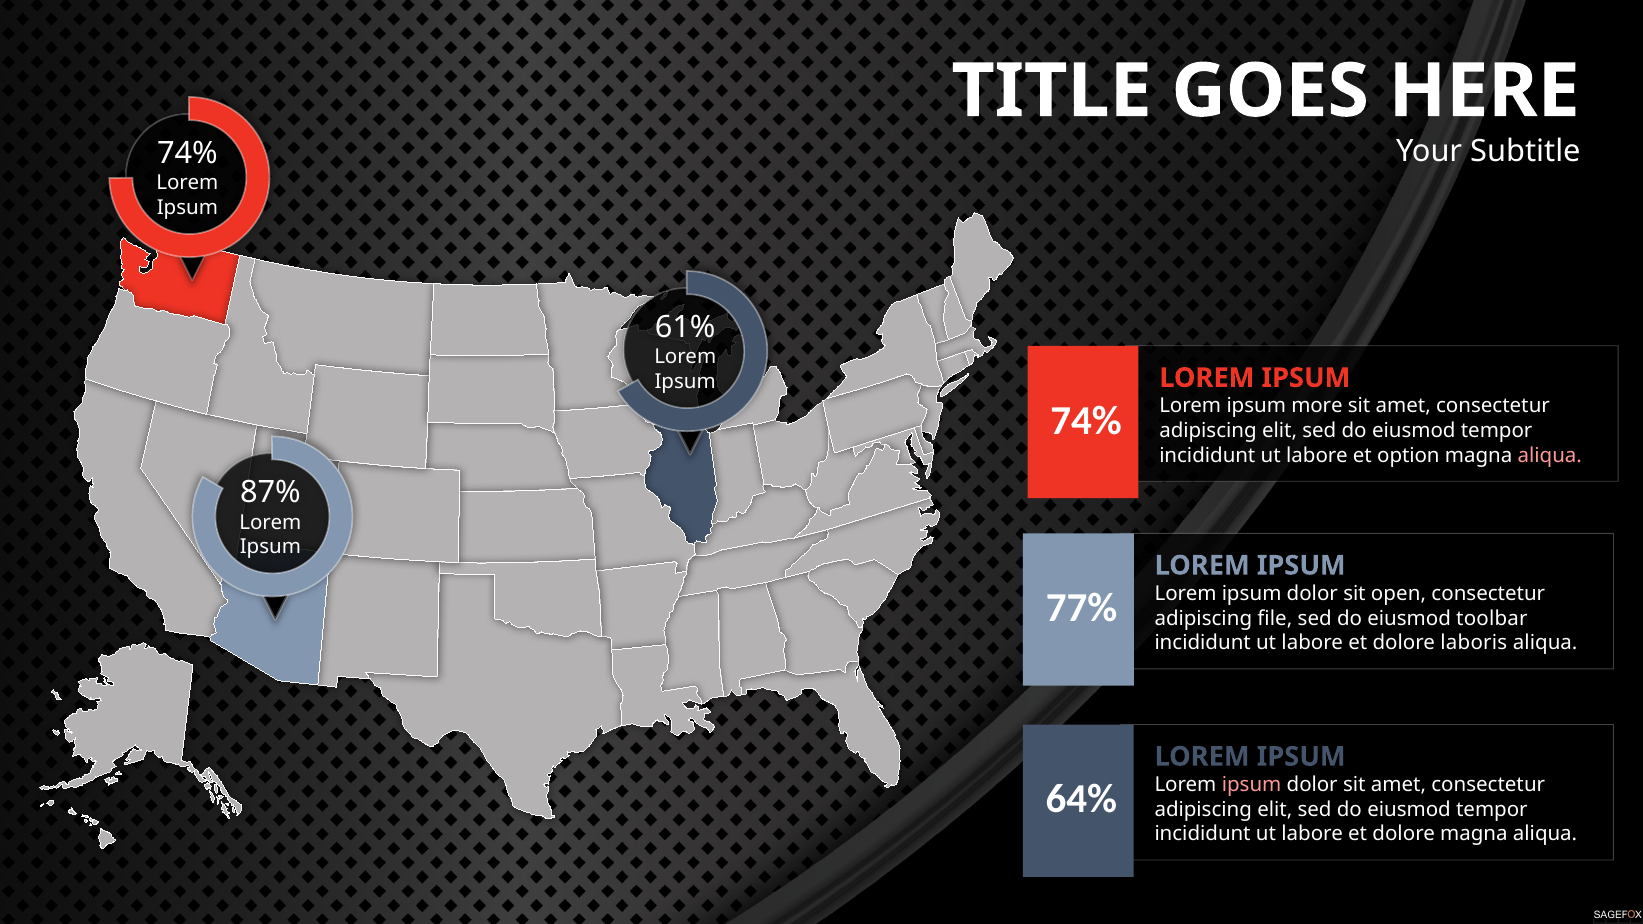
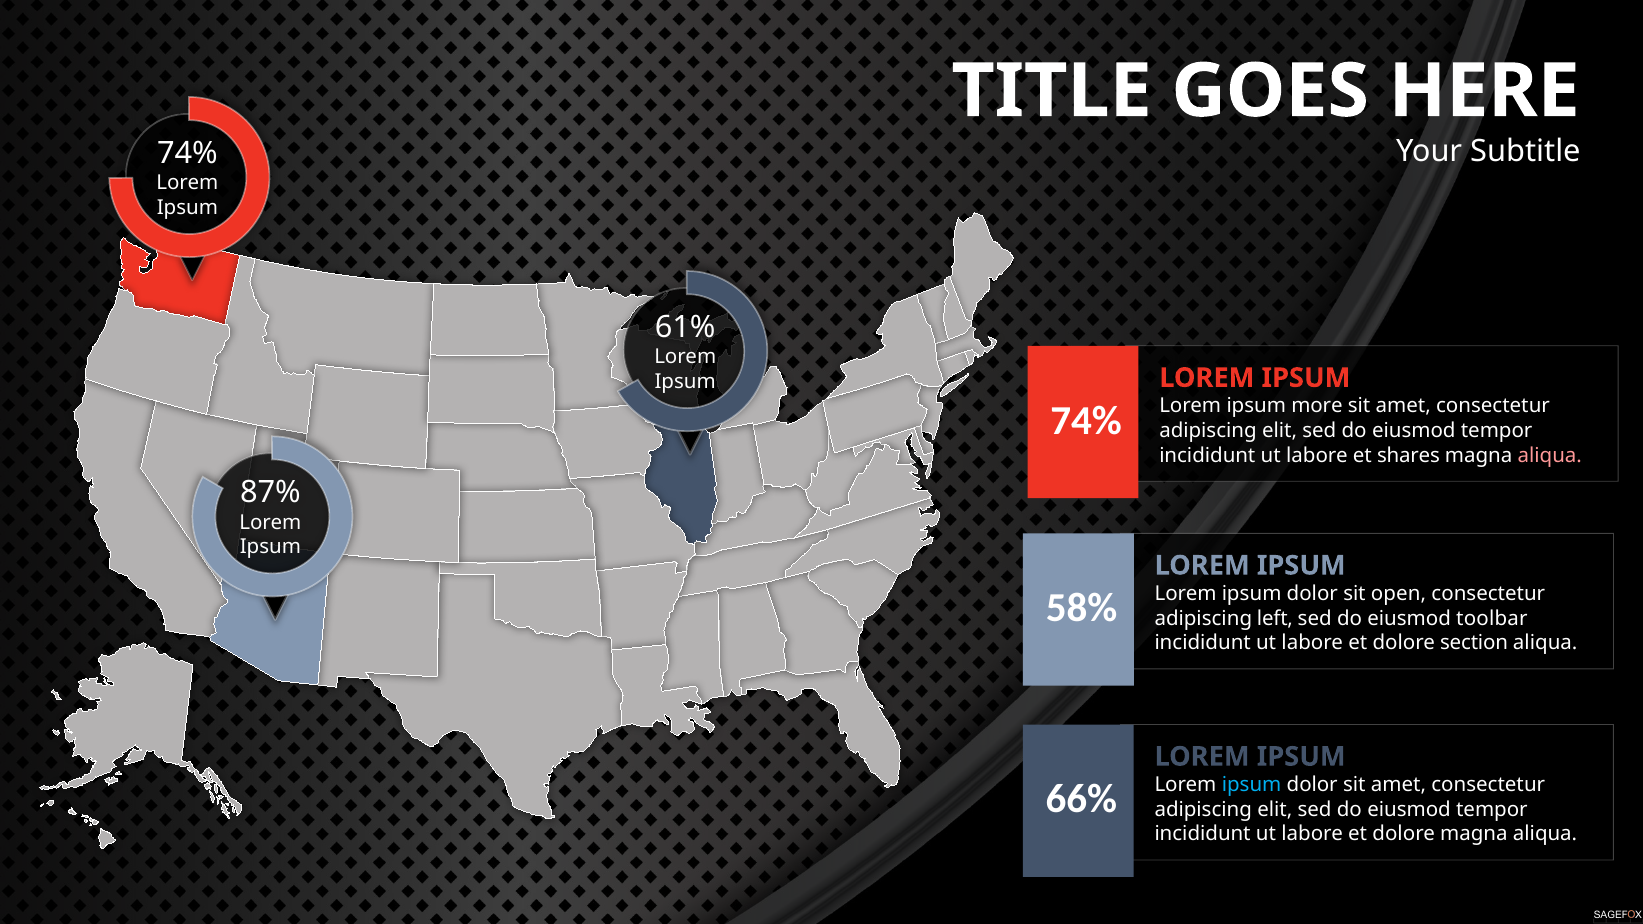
option: option -> shares (1408, 456)
77%: 77% -> 58% (1081, 608)
file: file -> left (1275, 619)
laboris: laboris -> section (1474, 643)
ipsum colour: pink -> light blue (1252, 785)
64%: 64% -> 66% (1081, 799)
